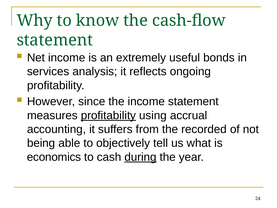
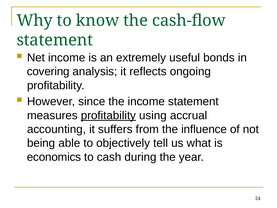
services: services -> covering (48, 71)
recorded: recorded -> influence (204, 129)
during underline: present -> none (141, 157)
